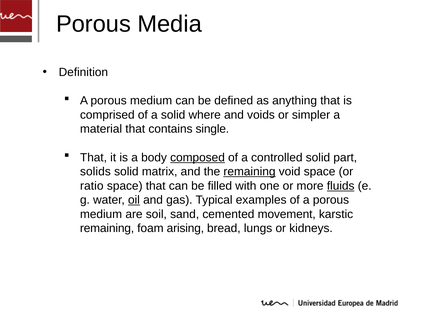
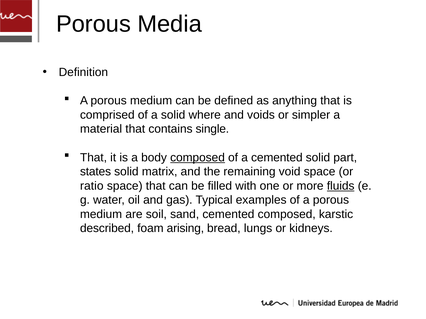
a controlled: controlled -> cemented (277, 158)
solids: solids -> states (96, 172)
remaining underline: present -> none (250, 172)
oil underline: present -> none (134, 200)
cemented movement: movement -> composed (287, 215)
remaining: remaining -> described (107, 229)
